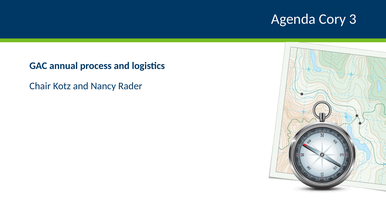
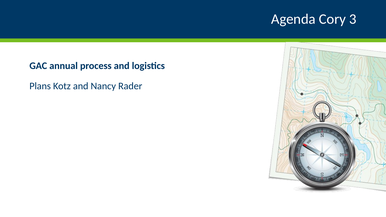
Chair: Chair -> Plans (40, 86)
